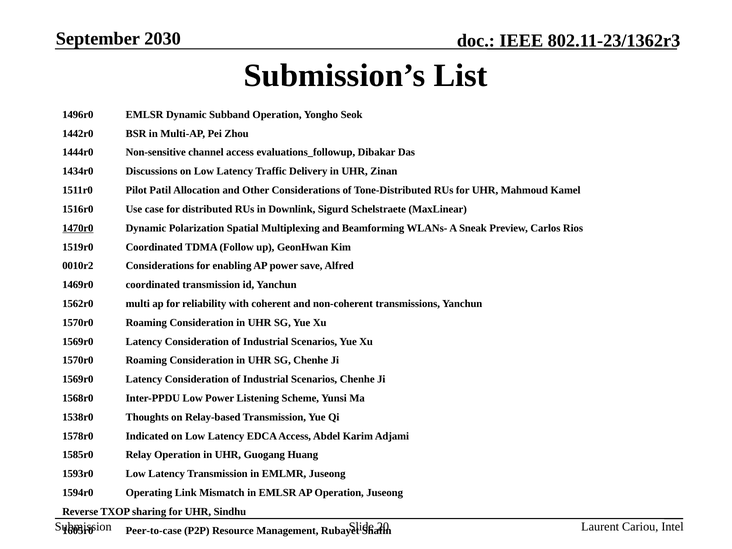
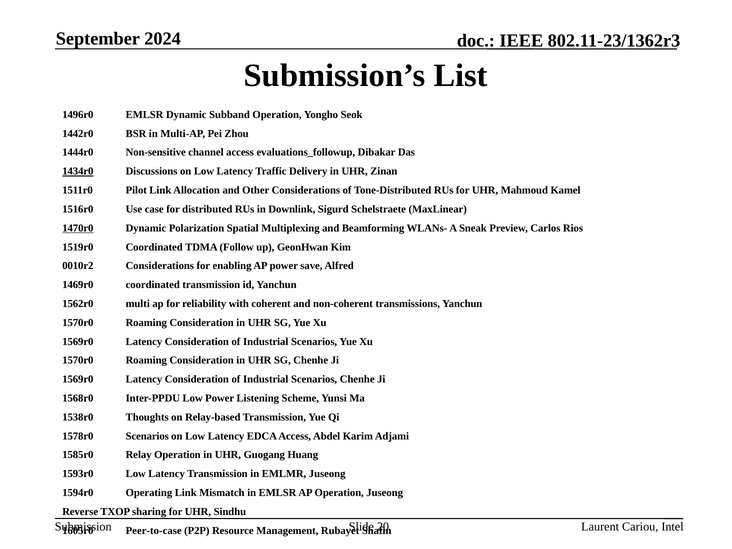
2030: 2030 -> 2024 (163, 39)
1434r0 underline: none -> present (78, 171)
Pilot Patil: Patil -> Link (160, 190)
1578r0 Indicated: Indicated -> Scenarios (147, 436)
